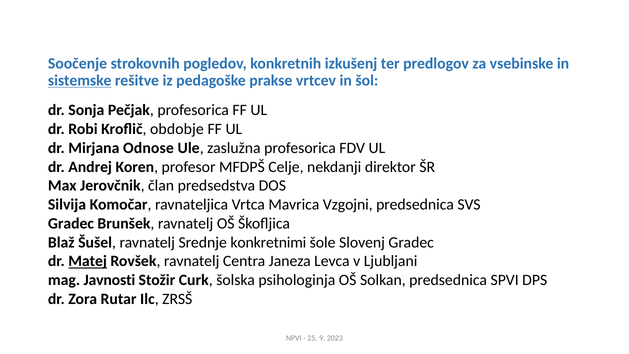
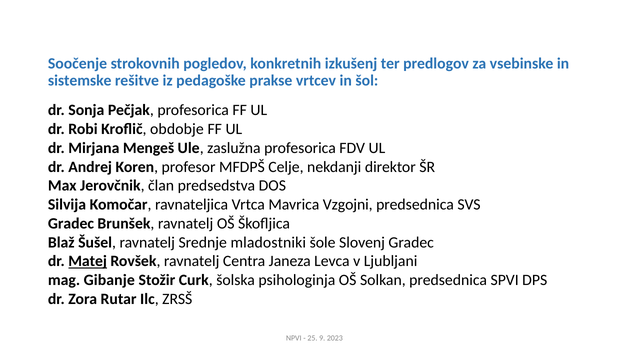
sistemske underline: present -> none (80, 80)
Odnose: Odnose -> Mengeš (149, 148)
konkretnimi: konkretnimi -> mladostniki (268, 242)
Javnosti: Javnosti -> Gibanje (109, 280)
